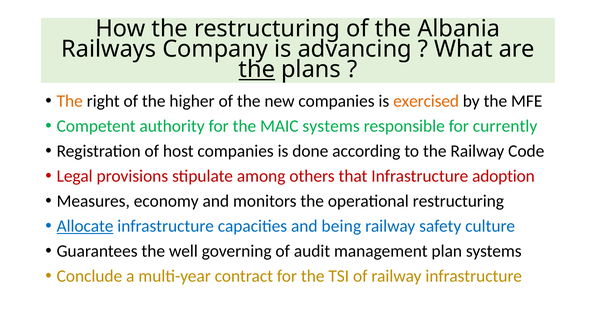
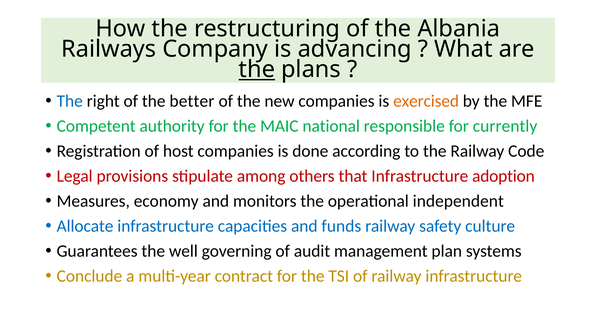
The colour: orange -> blue (70, 101)
higher: higher -> better (192, 101)
MAIC systems: systems -> national (331, 126)
operational restructuring: restructuring -> independent (458, 201)
Allocate underline: present -> none (85, 226)
being: being -> funds (341, 226)
